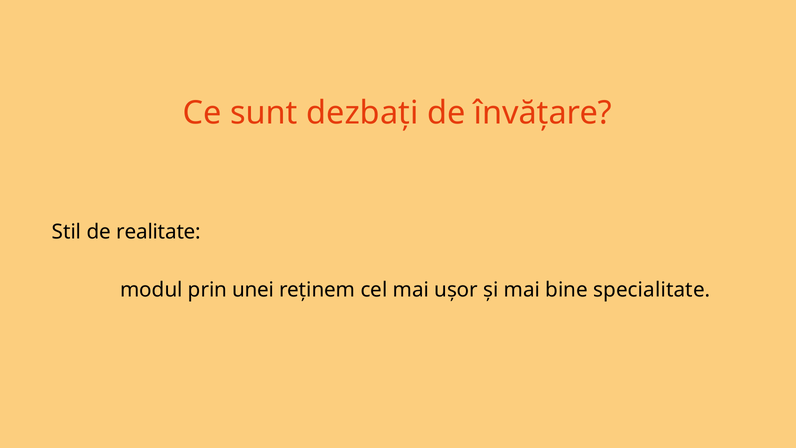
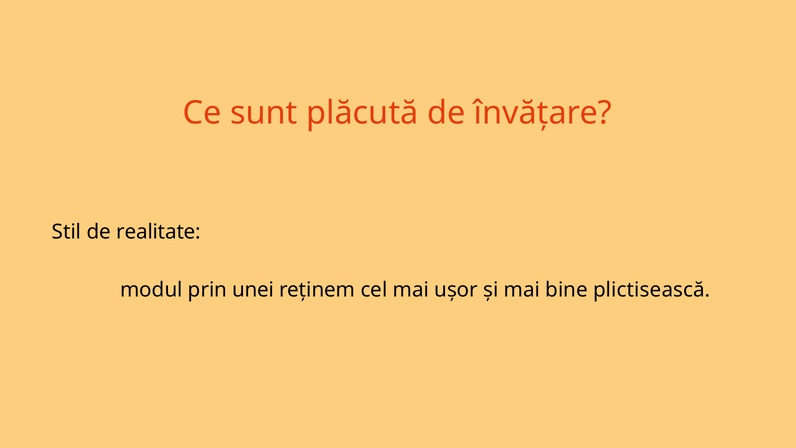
dezbați: dezbați -> plăcută (362, 113)
specialitate: specialitate -> plictisească (652, 290)
